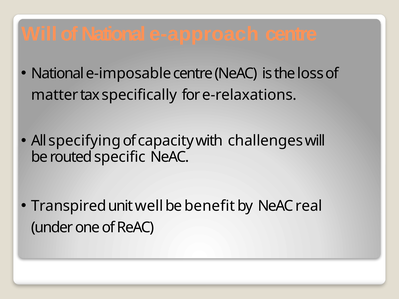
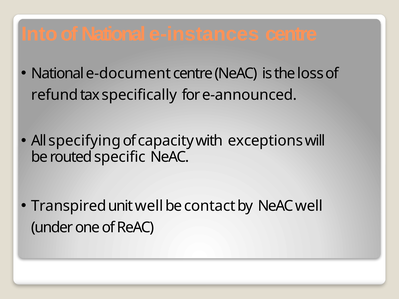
Will: Will -> Into (39, 34)
e-approach: e-approach -> e-instances (204, 34)
e-imposable: e-imposable -> e-document (128, 73)
matter: matter -> refund (55, 95)
e-relaxations: e-relaxations -> e-announced (249, 95)
challenges: challenges -> exceptions (265, 141)
benefit: benefit -> contact (210, 206)
NeAC real: real -> well (309, 206)
